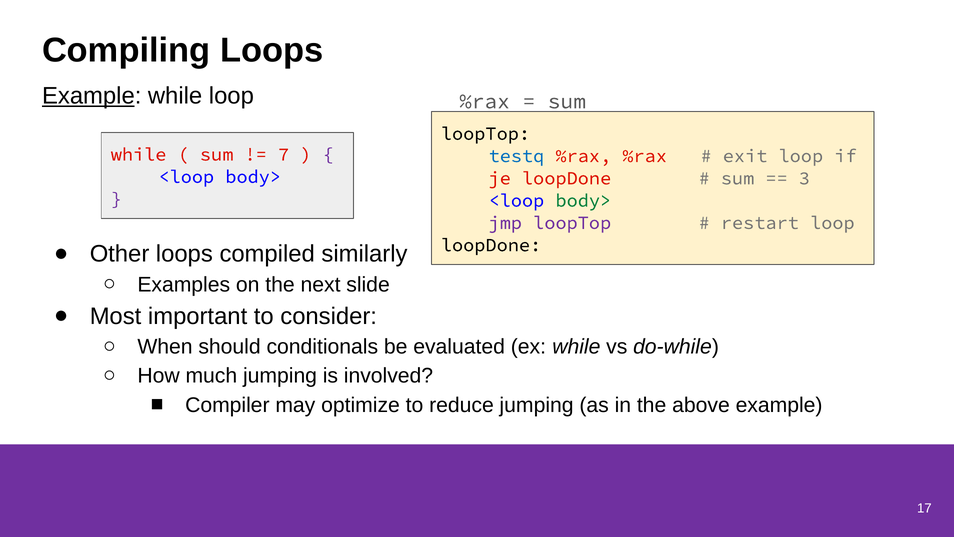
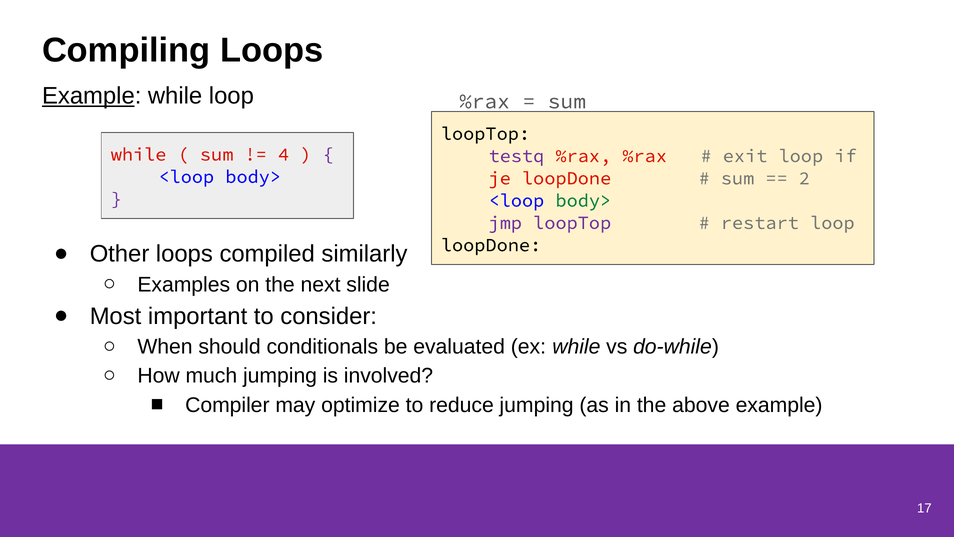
7: 7 -> 4 (284, 154)
testq colour: blue -> purple (516, 156)
3: 3 -> 2 (804, 178)
